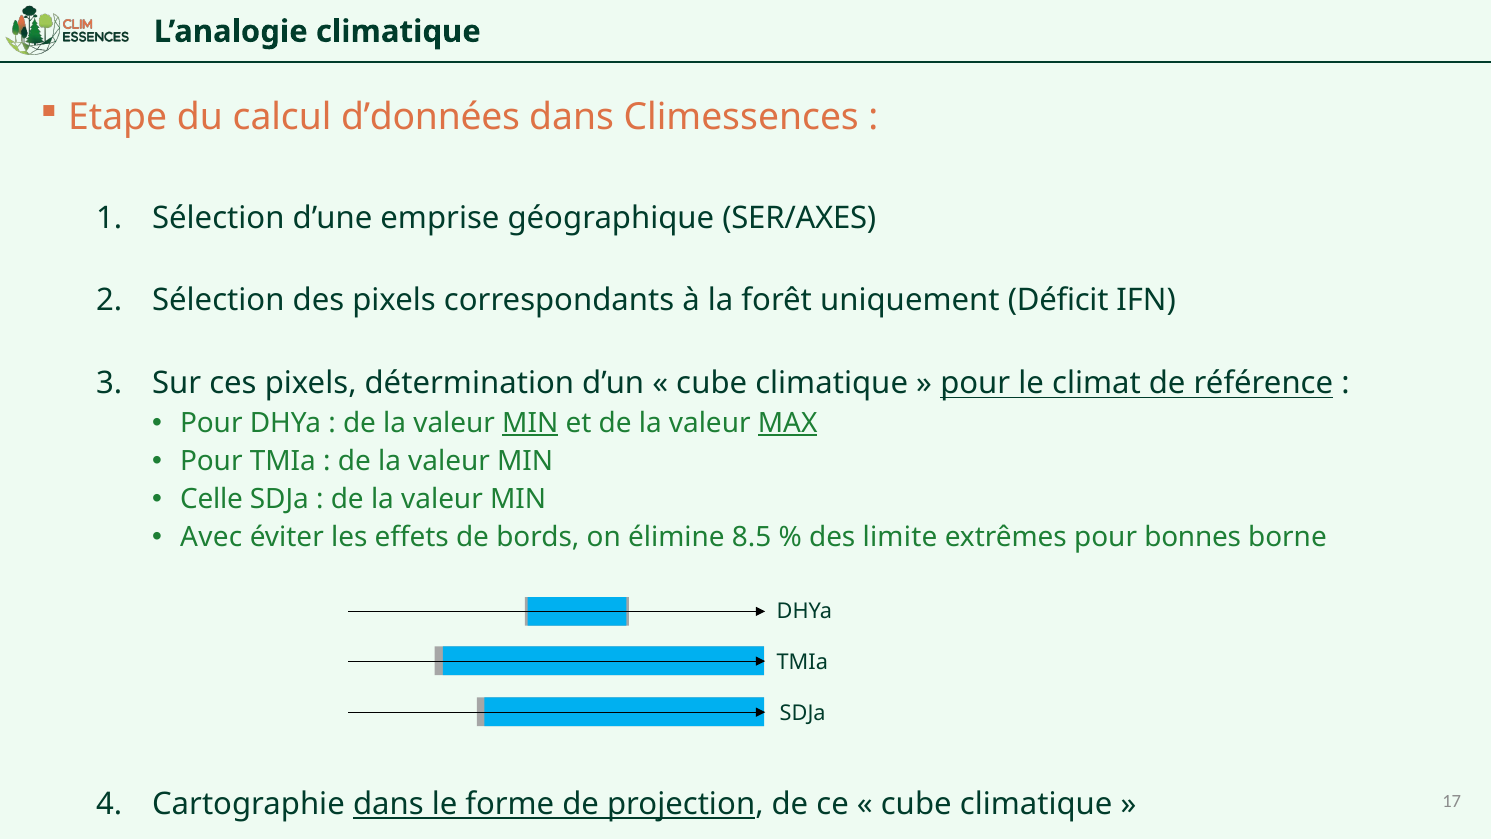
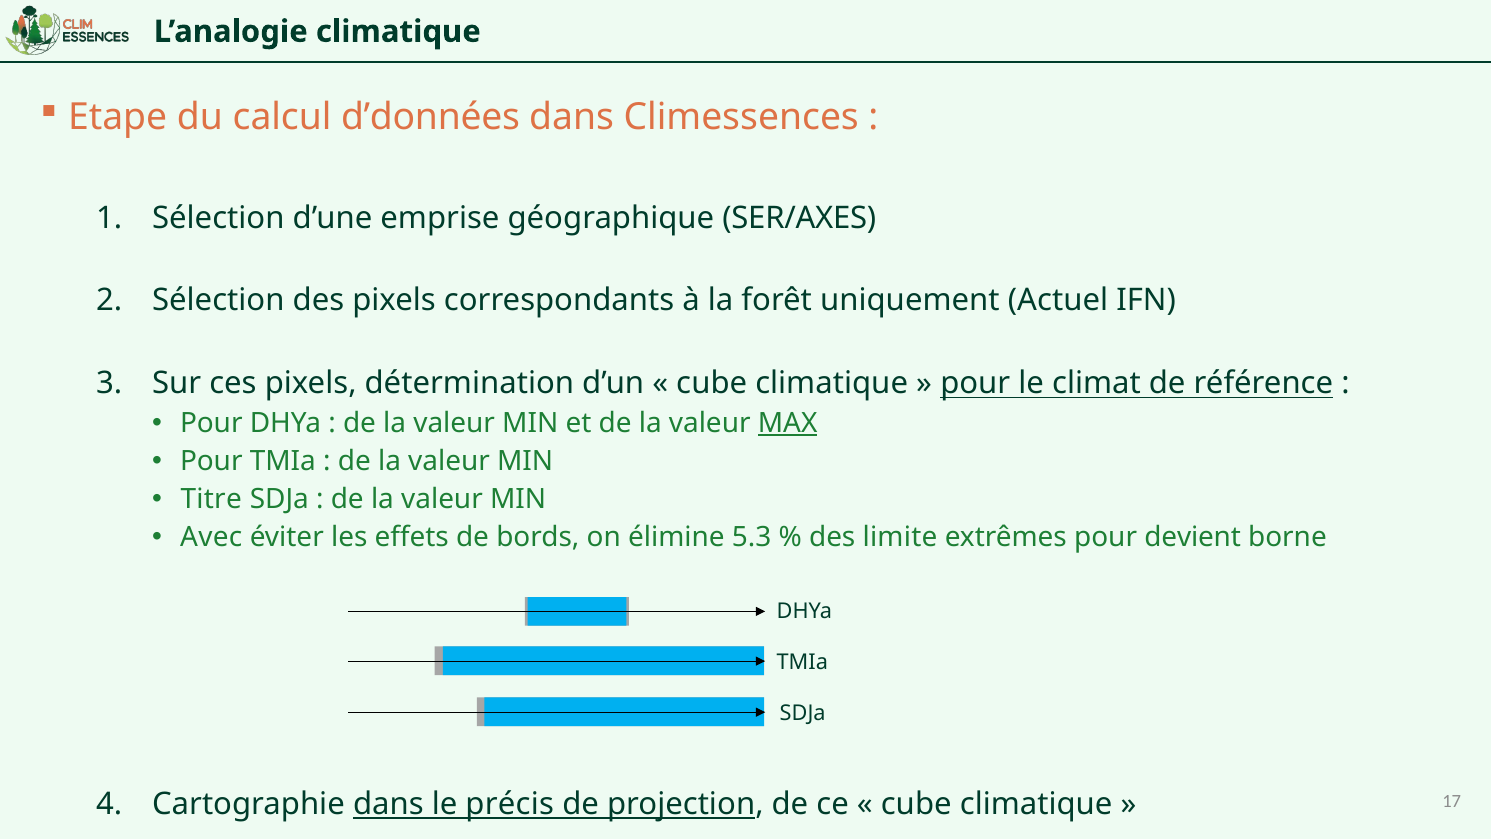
Déficit: Déficit -> Actuel (1058, 301)
MIN underline: present -> none (530, 423)
Celle: Celle -> Titre (211, 499)
8.5: 8.5 -> 5.3 (752, 537)
bonnes: bonnes -> devient (1193, 537)
forme: forme -> précis (510, 804)
